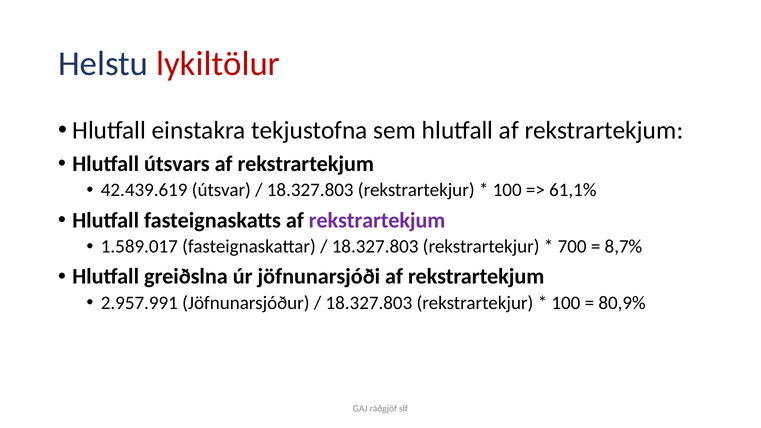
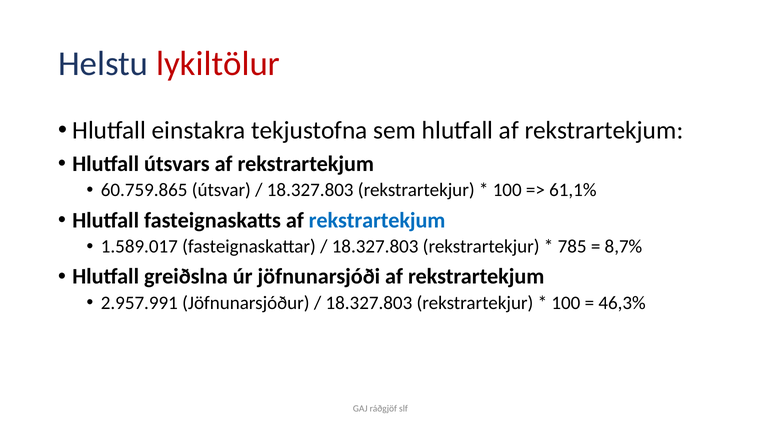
42.439.619: 42.439.619 -> 60.759.865 (144, 190)
rekstrartekjum colour: purple -> blue (377, 220)
700: 700 -> 785 (572, 247)
80,9%: 80,9% -> 46,3% (622, 303)
